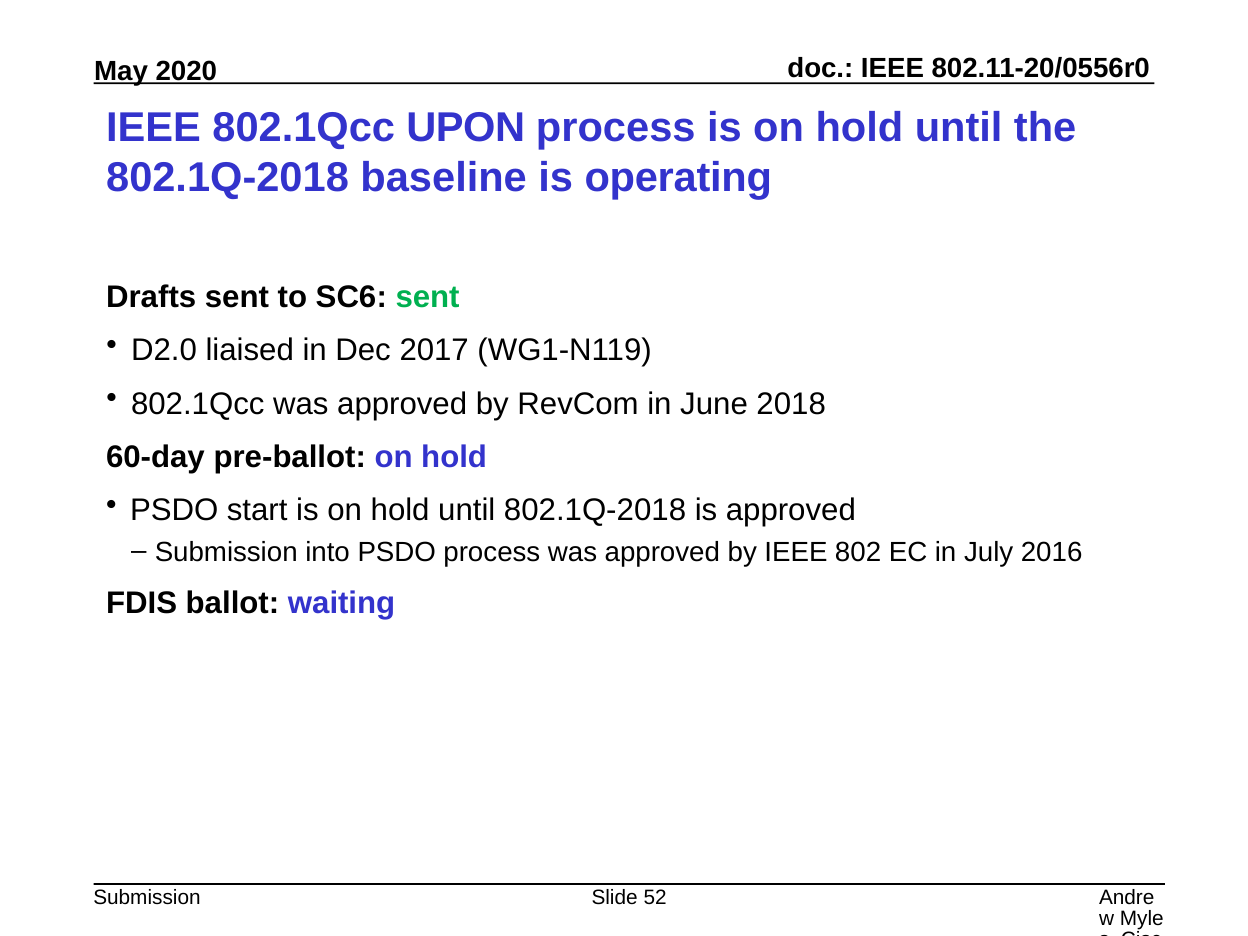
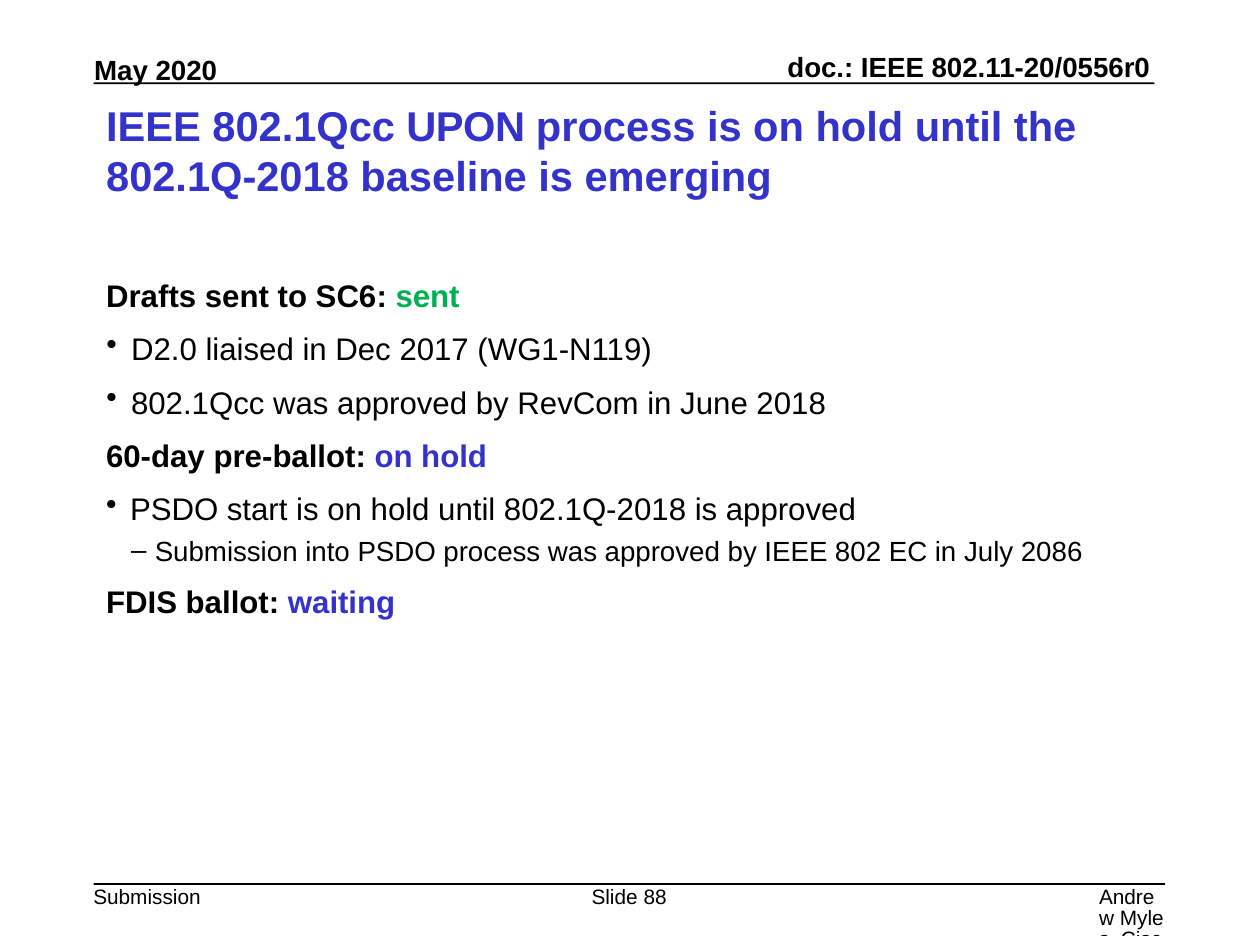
operating: operating -> emerging (678, 178)
2016: 2016 -> 2086 (1052, 552)
52: 52 -> 88 (655, 898)
